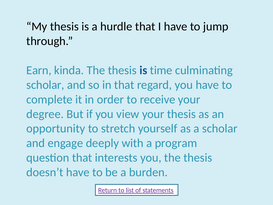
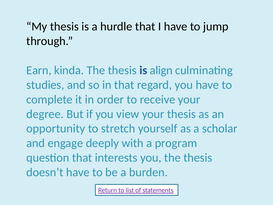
time: time -> align (161, 70)
scholar: scholar -> studies (45, 85)
